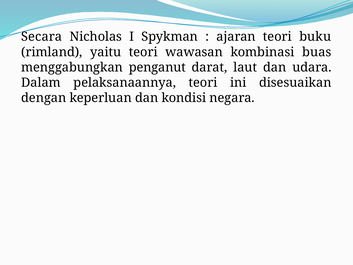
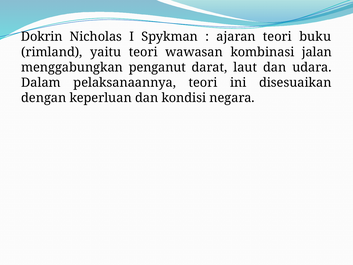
Secara: Secara -> Dokrin (42, 37)
buas: buas -> jalan (317, 52)
